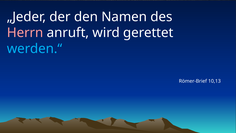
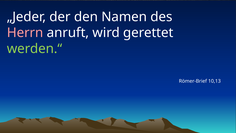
werden.“ colour: light blue -> light green (35, 49)
